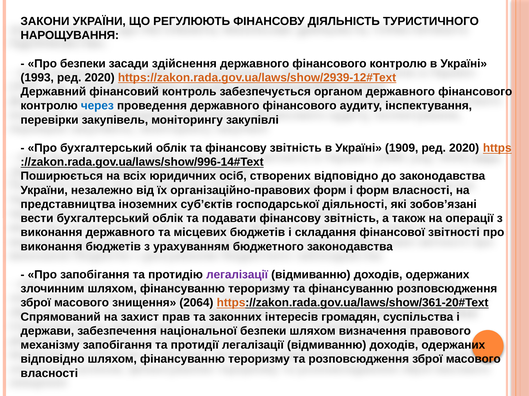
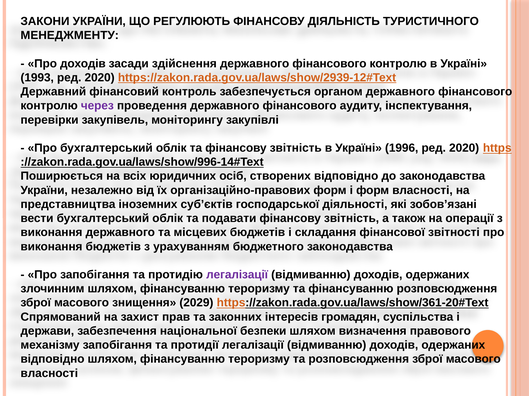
НАРОЩУВАННЯ: НАРОЩУВАННЯ -> МЕНЕДЖМЕНТУ (70, 35)
Про безпеки: безпеки -> доходів (83, 64)
через colour: blue -> purple (97, 106)
1909: 1909 -> 1996 (402, 148)
2064: 2064 -> 2029 (196, 303)
